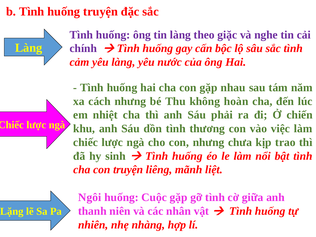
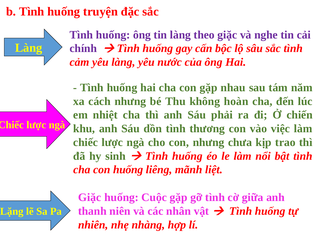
con truyện: truyện -> huống (128, 170)
Ngôi: Ngôi -> Giặc (90, 197)
